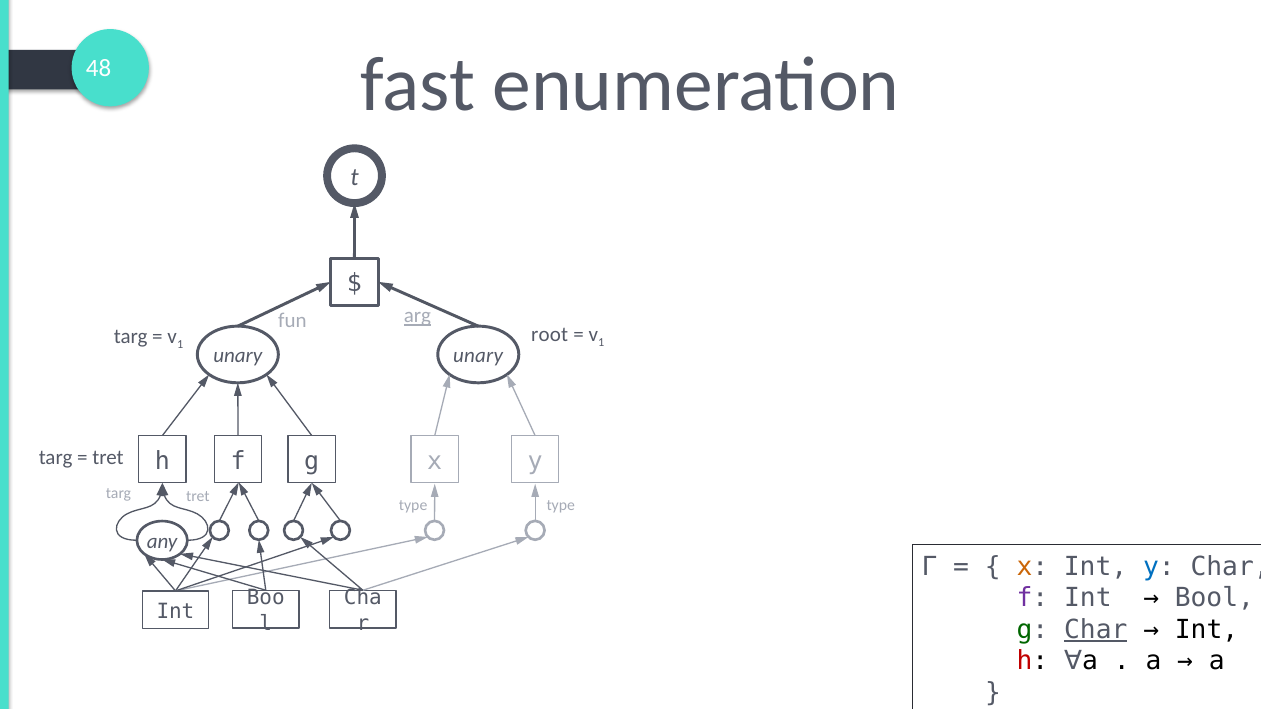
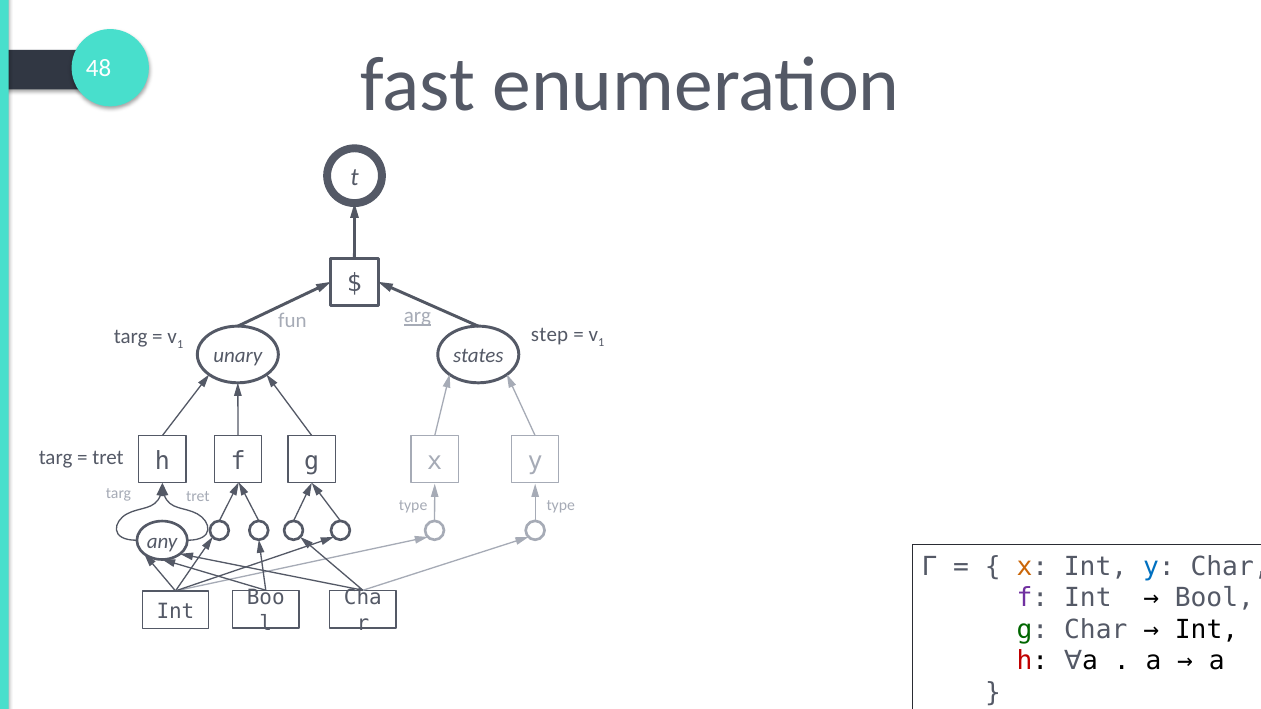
root: root -> step (550, 335)
unary: unary -> states (478, 356)
Char underline: present -> none (1096, 630)
